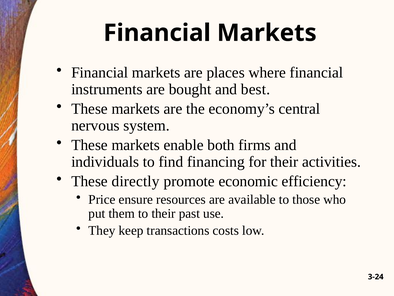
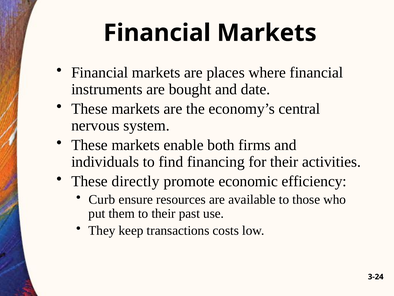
best: best -> date (256, 89)
Price: Price -> Curb (102, 199)
